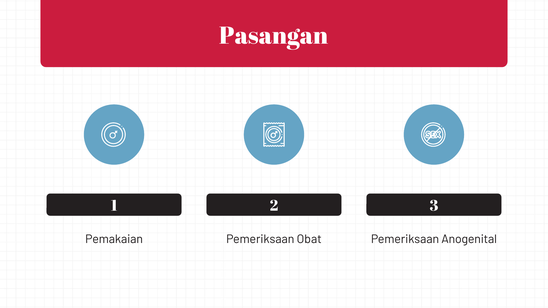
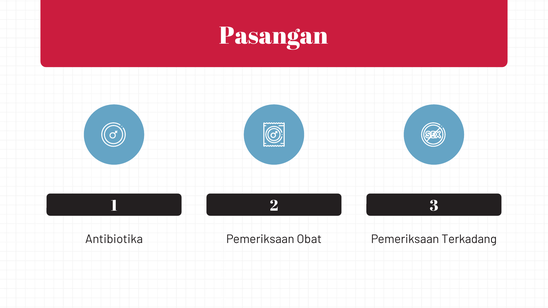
Pemakaian: Pemakaian -> Antibiotika (114, 239)
Anogenital: Anogenital -> Terkadang (469, 239)
